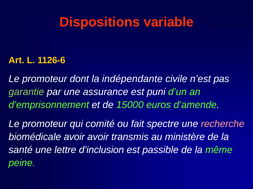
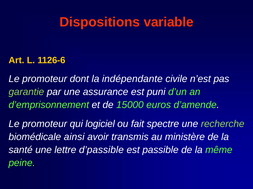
comité: comité -> logiciel (100, 124)
recherche colour: pink -> light green (223, 124)
biomédicale avoir: avoir -> ainsi (74, 137)
d’inclusion: d’inclusion -> d’passible (101, 150)
